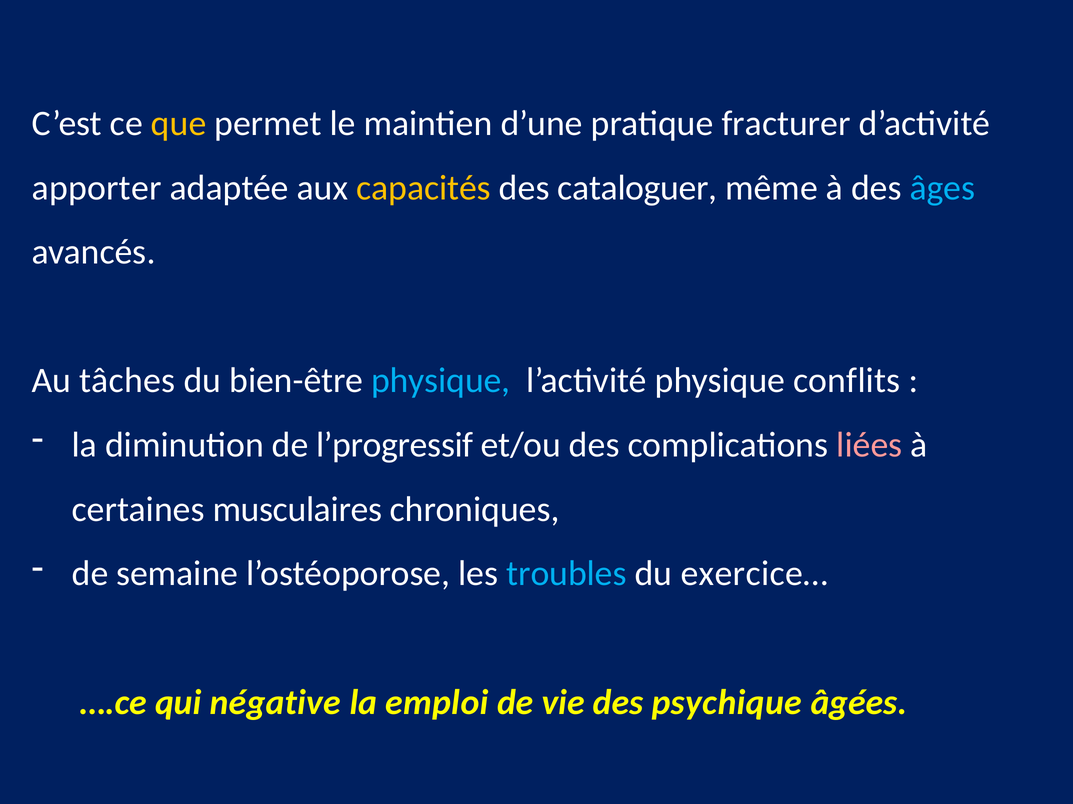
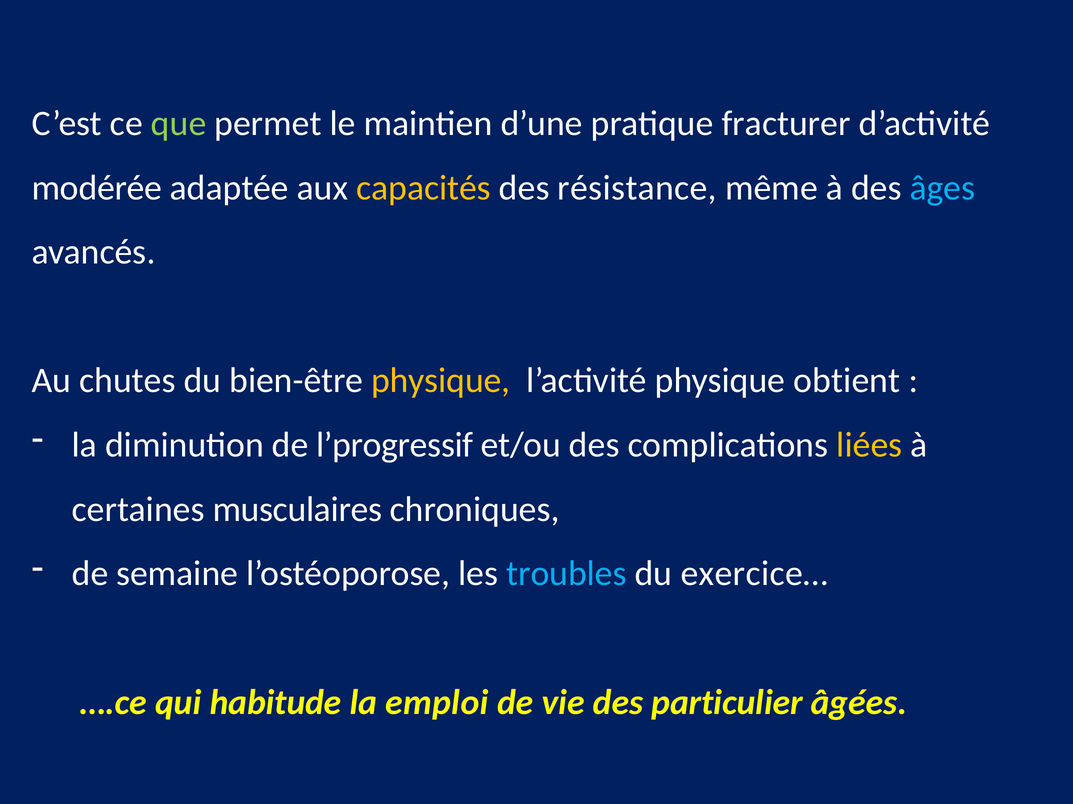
que colour: yellow -> light green (179, 124)
apporter: apporter -> modérée (97, 188)
cataloguer: cataloguer -> résistance (637, 188)
tâches: tâches -> chutes (127, 381)
physique colour: light blue -> yellow (441, 381)
conflits: conflits -> obtient (847, 381)
liées colour: pink -> yellow (869, 445)
négative: négative -> habitude (276, 703)
psychique: psychique -> particulier (727, 703)
